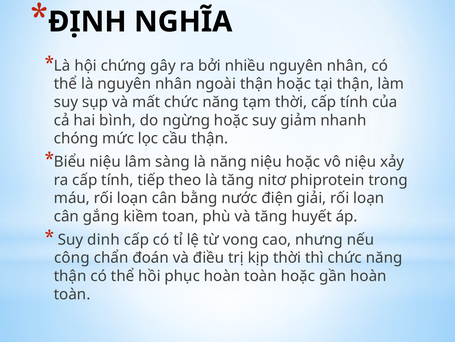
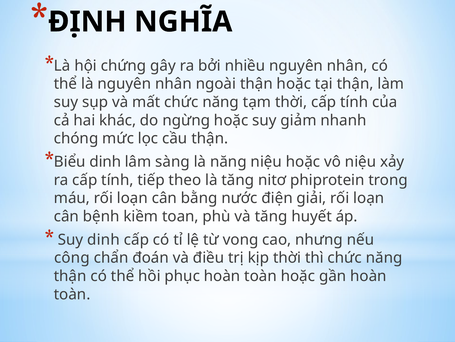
bình: bình -> khác (118, 120)
Biểu niệu: niệu -> dinh (105, 161)
gắng: gắng -> bệnh (101, 216)
